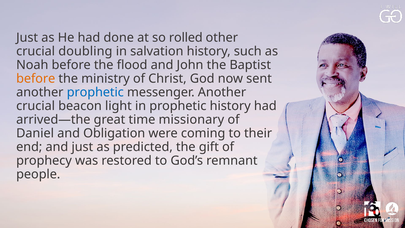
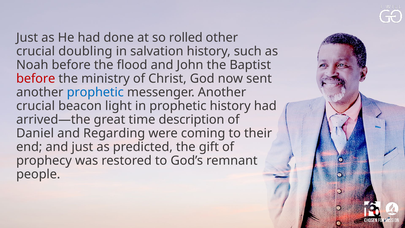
before colour: orange -> red (36, 79)
missionary: missionary -> description (191, 120)
Obligation: Obligation -> Regarding (114, 133)
